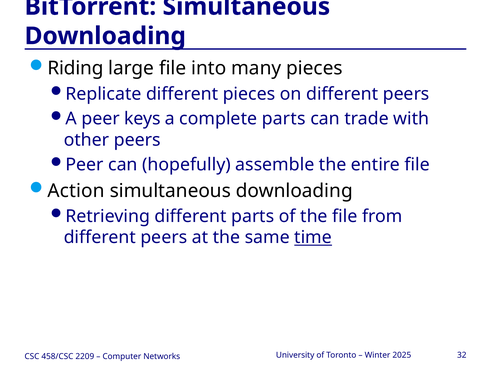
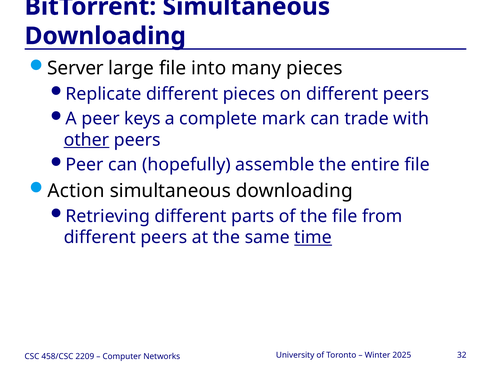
Riding: Riding -> Server (76, 68)
complete parts: parts -> mark (284, 119)
other underline: none -> present (86, 140)
